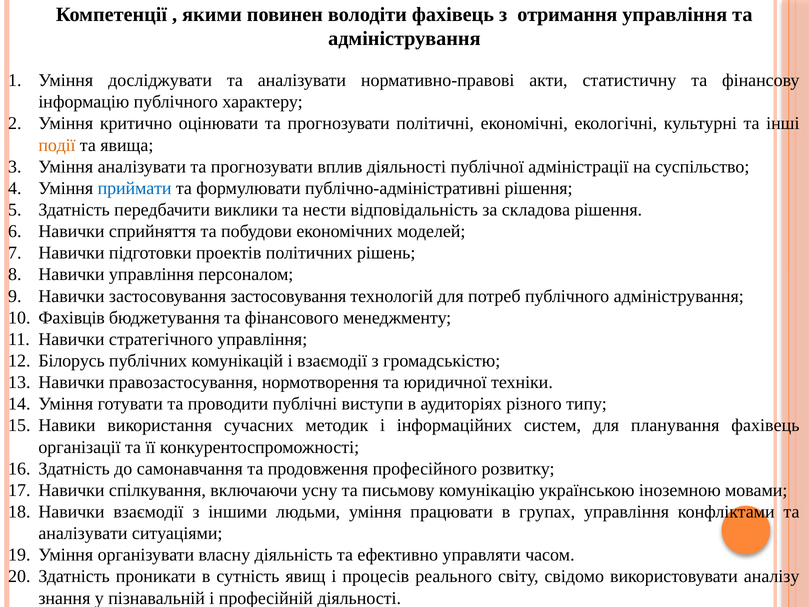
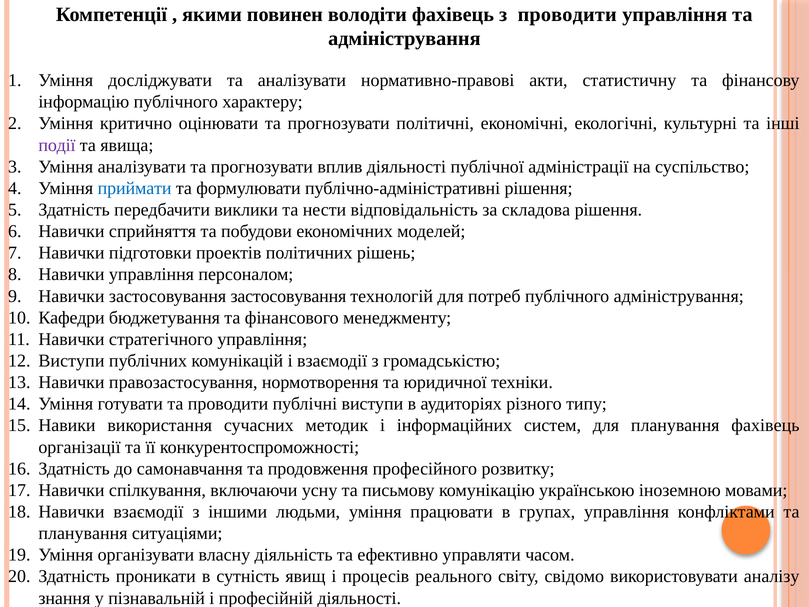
з отримання: отримання -> проводити (567, 14)
події colour: orange -> purple (57, 145)
Фахівців: Фахівців -> Кафедри (72, 318)
Білорусь: Білорусь -> Виступи (71, 361)
аналізувати: аналізувати -> планування (83, 533)
